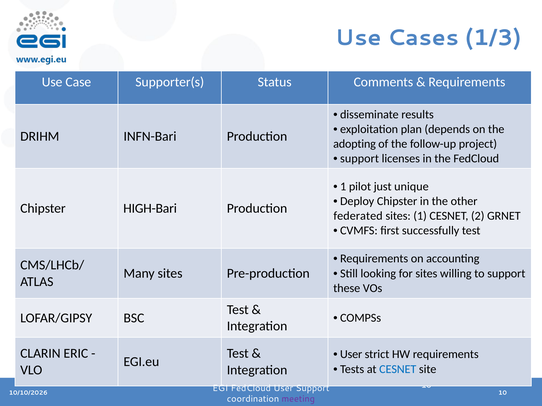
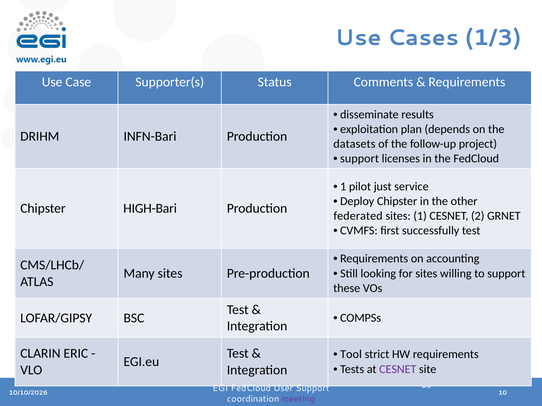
adopting: adopting -> datasets (354, 144)
unique: unique -> service (411, 187)
User: User -> Tool (351, 355)
CESNET colour: blue -> purple (398, 370)
